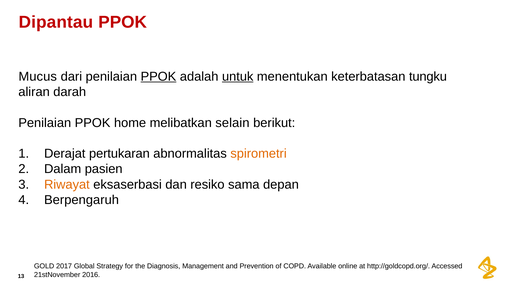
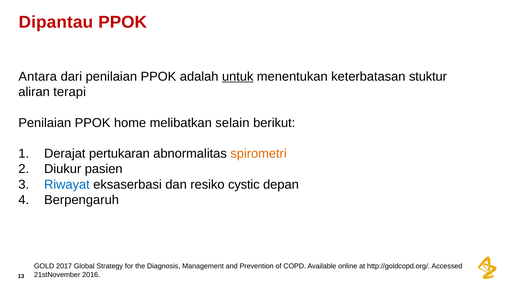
Mucus: Mucus -> Antara (38, 77)
PPOK underline: present -> none (158, 77)
tungku: tungku -> stuktur (428, 77)
darah: darah -> terapi (70, 92)
Dalam: Dalam -> Diukur (63, 169)
Riwayat colour: orange -> blue (67, 185)
sama: sama -> cystic (244, 185)
